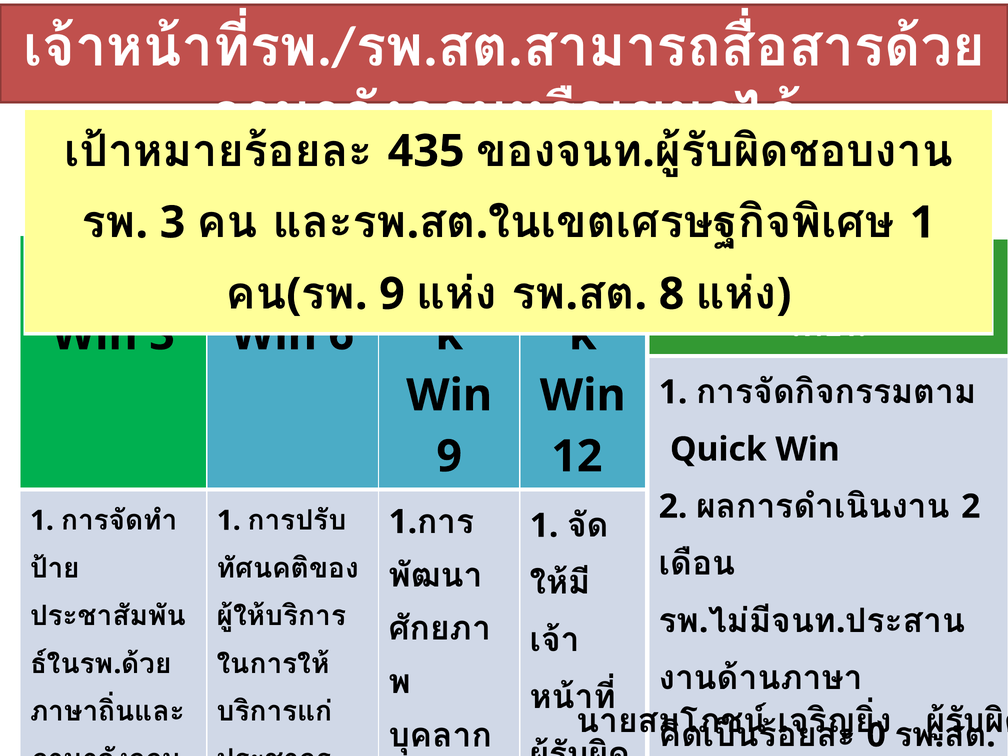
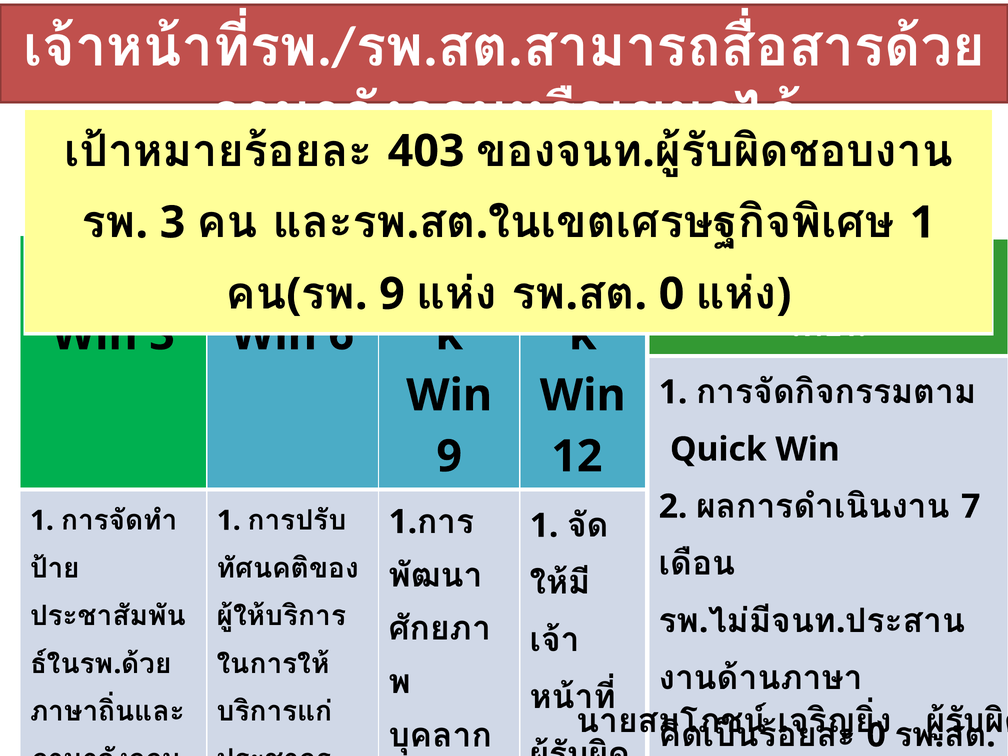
435: 435 -> 403 (426, 151)
8: 8 -> 0 (672, 294)
2: 2 -> 7 (971, 507)
